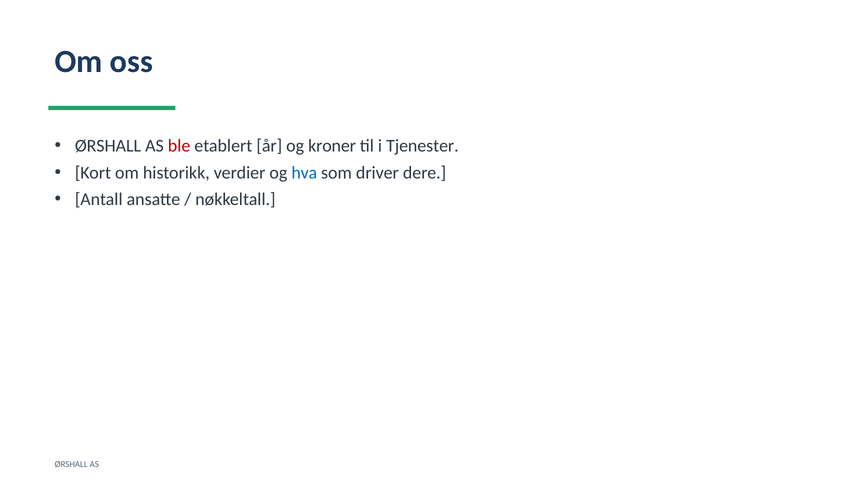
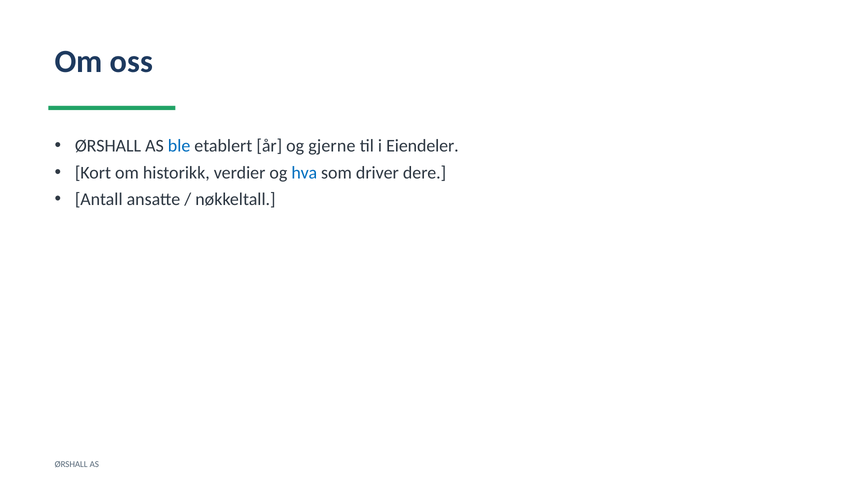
ble colour: red -> blue (179, 146)
kroner: kroner -> gjerne (332, 146)
Tjenester: Tjenester -> Eiendeler (422, 146)
